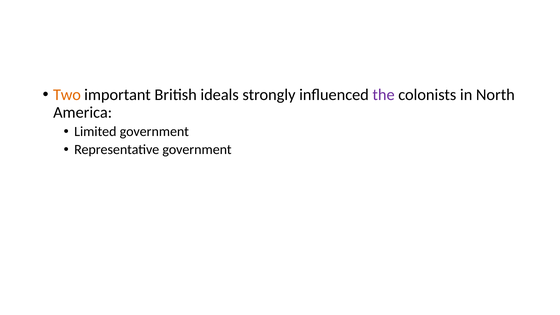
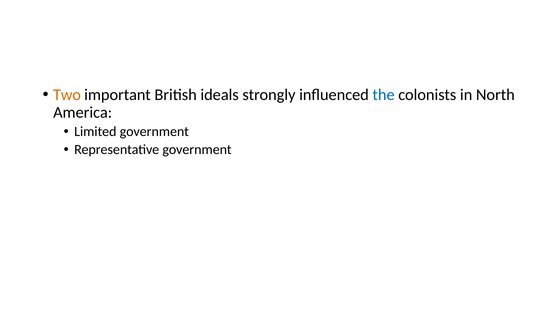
the colour: purple -> blue (384, 95)
